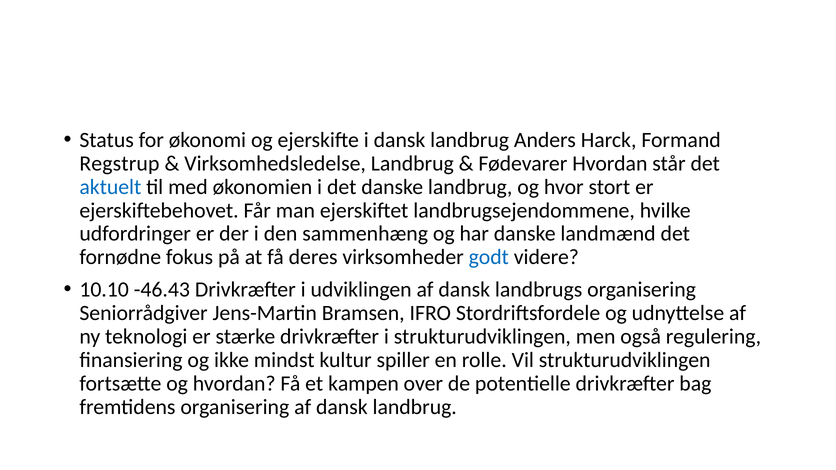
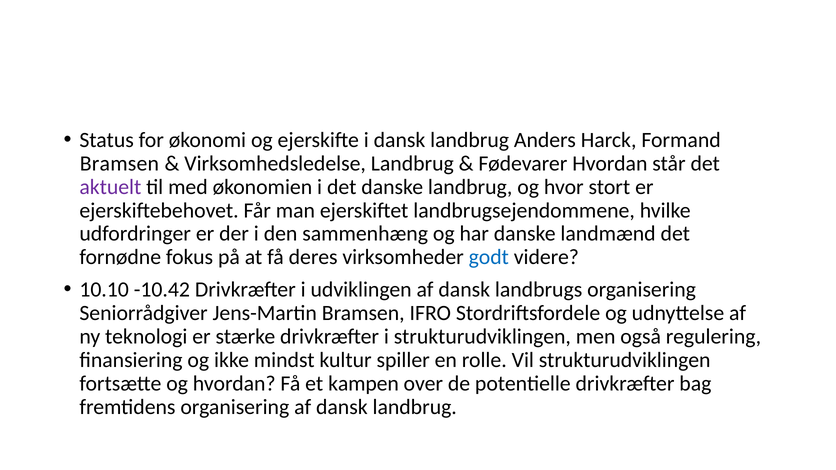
Regstrup: Regstrup -> Bramsen (119, 163)
aktuelt colour: blue -> purple (110, 187)
-46.43: -46.43 -> -10.42 (162, 290)
